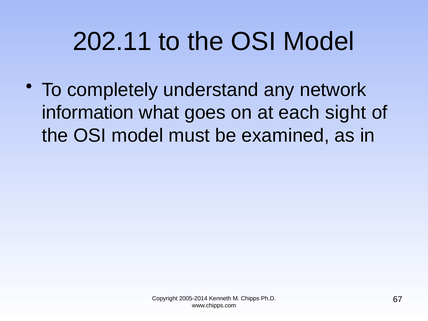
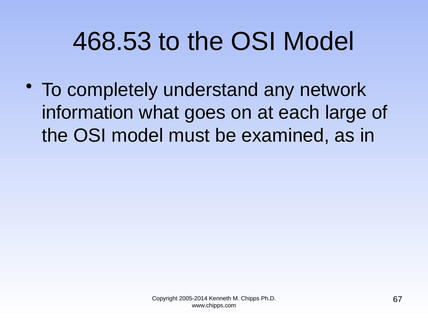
202.11: 202.11 -> 468.53 (112, 41)
sight: sight -> large (346, 113)
